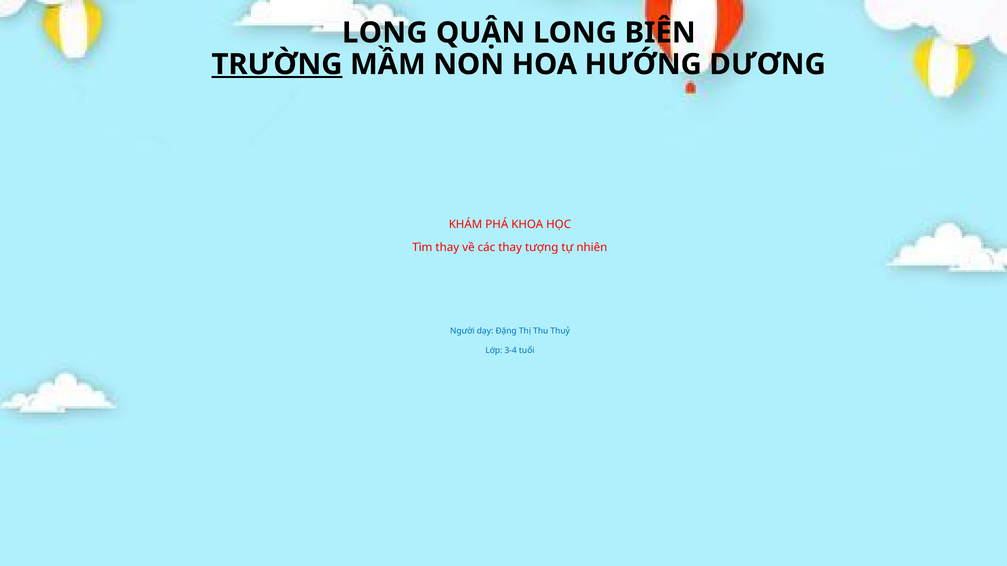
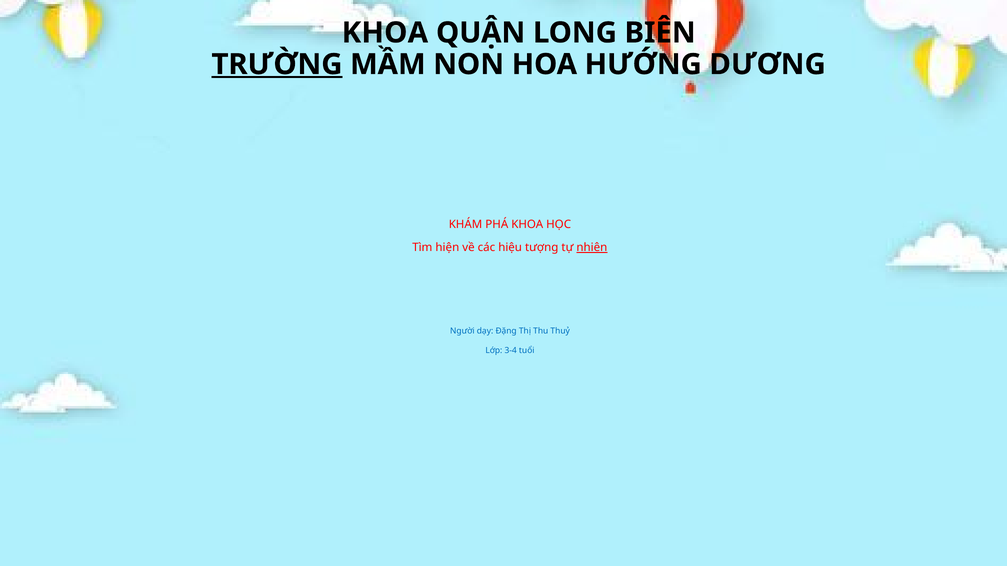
LONG: LONG -> KHOA (385, 33)
Tìm thay: thay -> hiện (447, 248)
các thay: thay -> hiệu (510, 248)
nhiên underline: none -> present (592, 248)
